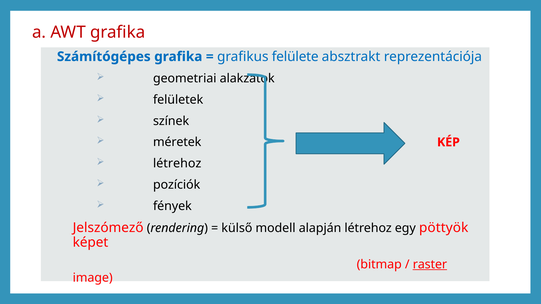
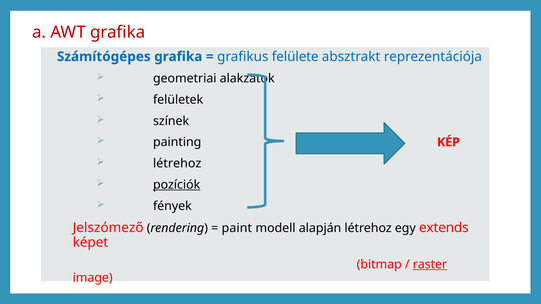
méretek: méretek -> painting (177, 142)
pozíciók underline: none -> present (177, 185)
külső: külső -> paint (237, 228)
pöttyök: pöttyök -> extends (444, 228)
